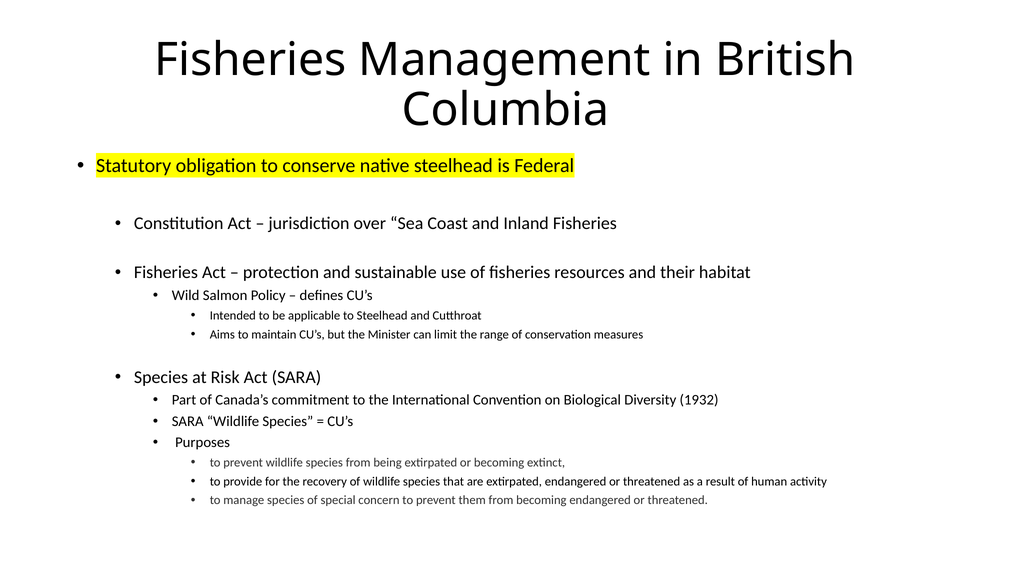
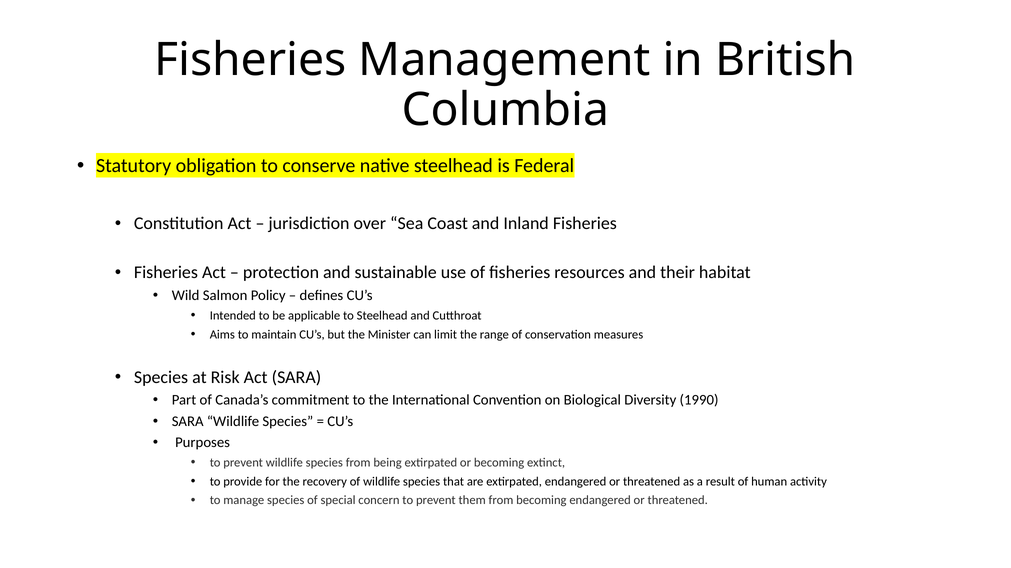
1932: 1932 -> 1990 (699, 401)
